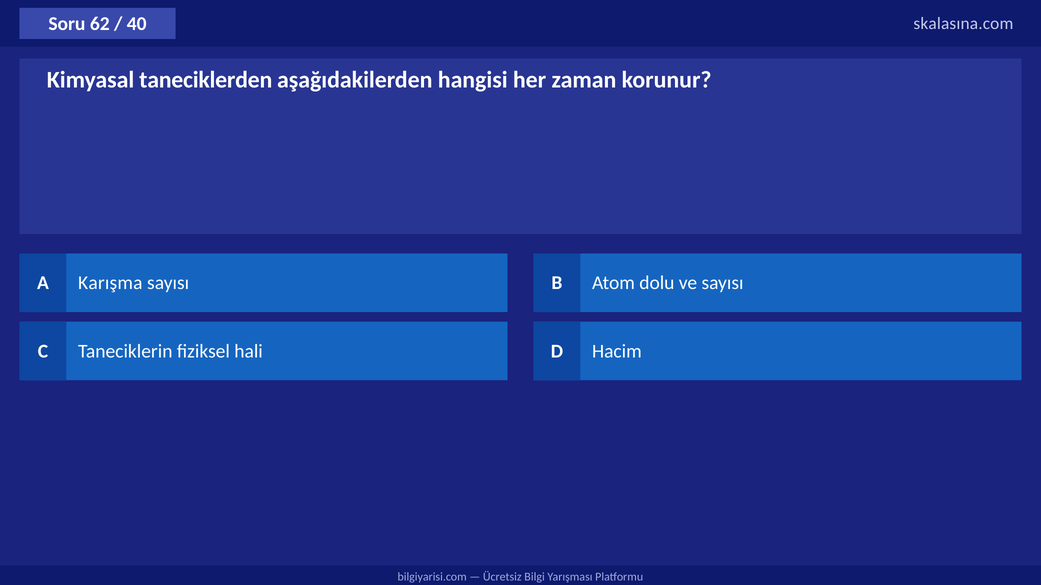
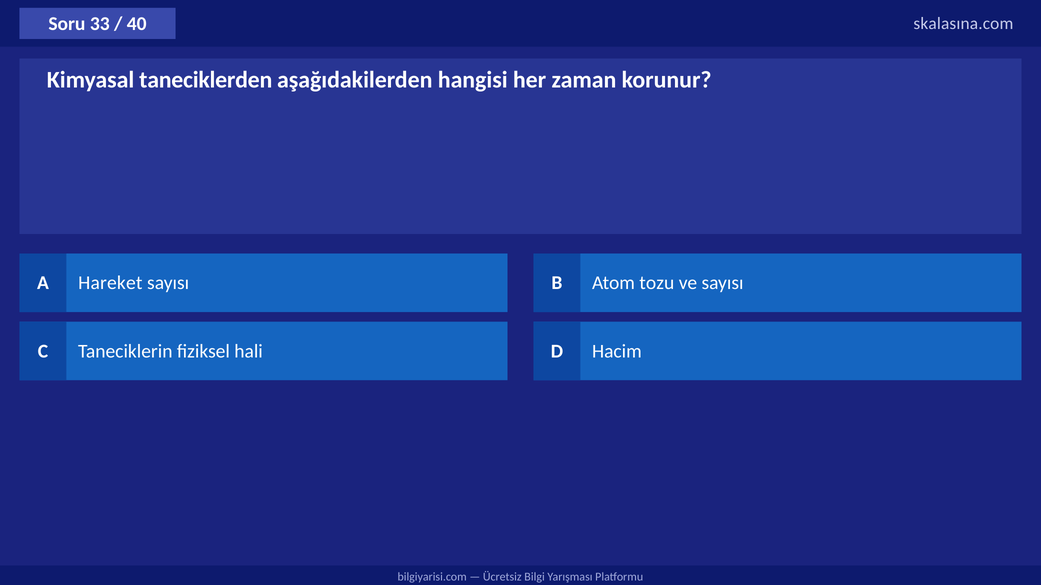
62: 62 -> 33 (100, 24)
Karışma: Karışma -> Hareket (110, 283)
dolu: dolu -> tozu (657, 283)
